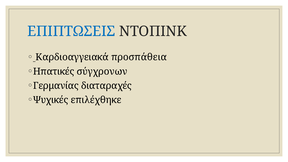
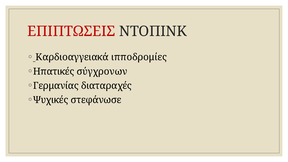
ΕΠΙΠΤΩΣΕΙΣ colour: blue -> red (71, 31)
προσπάθεια: προσπάθεια -> ιπποδρομίες (139, 57)
επιλέχθηκε: επιλέχθηκε -> στεφάνωσε (96, 100)
